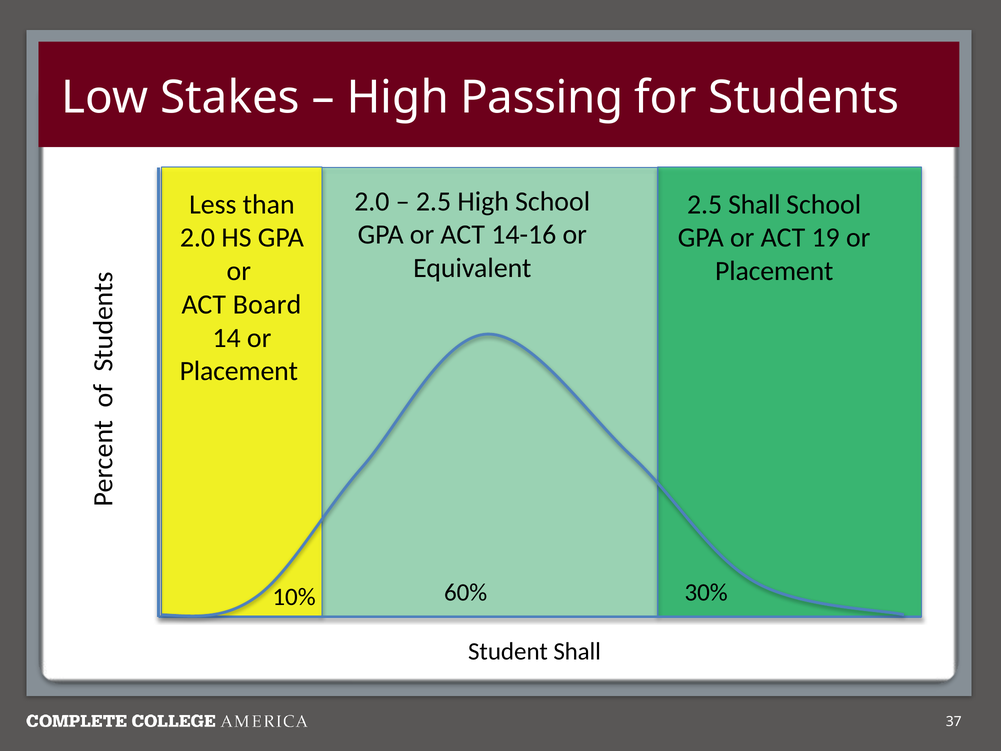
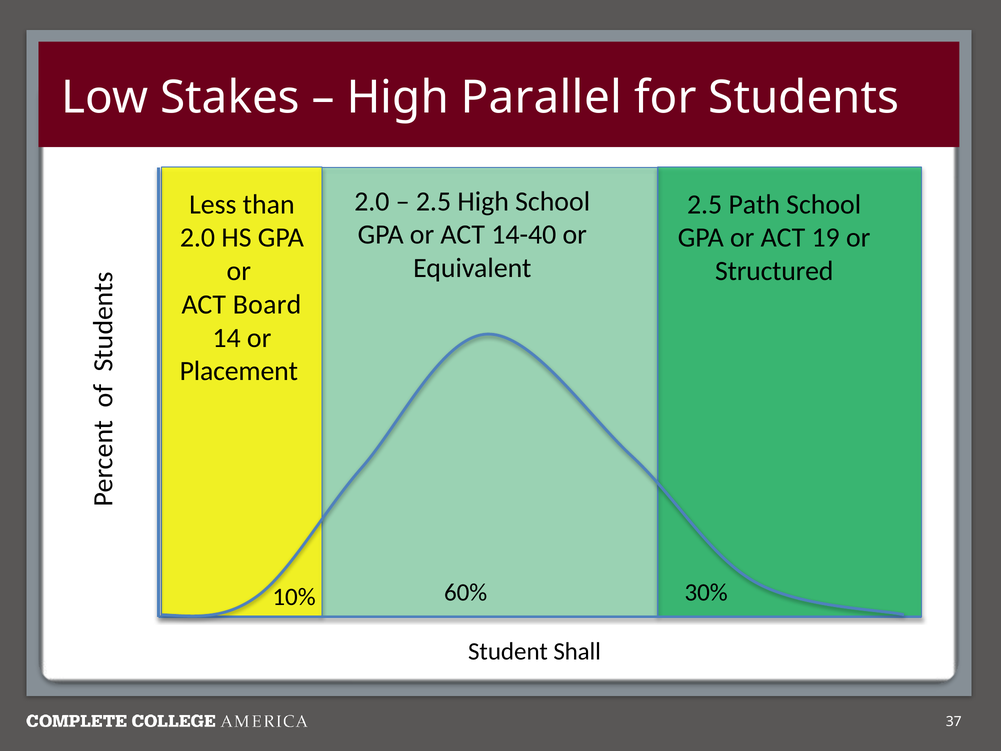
Passing: Passing -> Parallel (541, 98)
2.5 Shall: Shall -> Path (754, 204)
14-16: 14-16 -> 14-40 (524, 235)
Placement: Placement -> Structured (774, 271)
